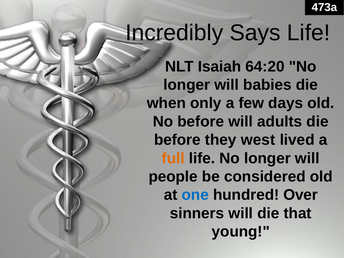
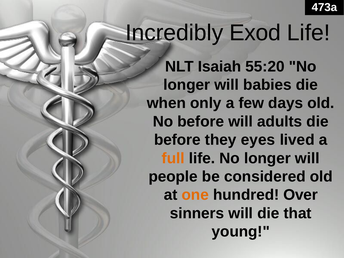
Says: Says -> Exod (255, 33)
64:20: 64:20 -> 55:20 (265, 66)
west: west -> eyes (258, 140)
one colour: blue -> orange (195, 195)
